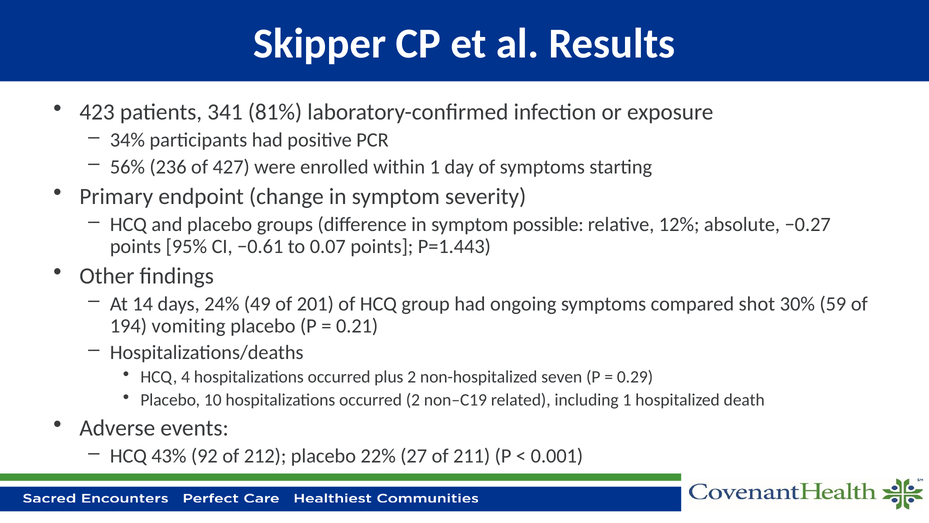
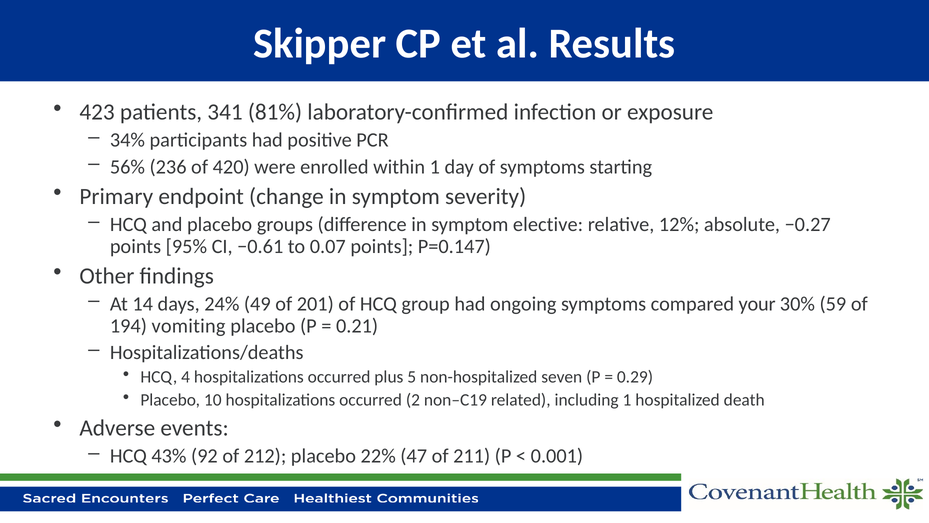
427: 427 -> 420 (231, 167)
possible: possible -> elective (548, 224)
P=1.443: P=1.443 -> P=0.147 (454, 246)
shot: shot -> your (757, 304)
plus 2: 2 -> 5 (412, 377)
27: 27 -> 47 (414, 456)
